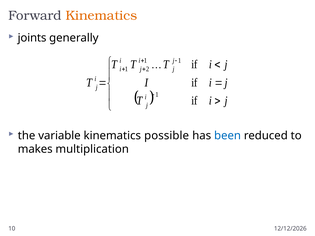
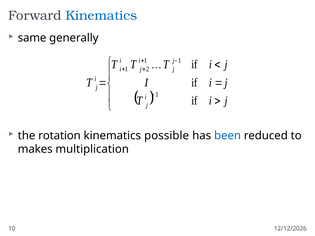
Kinematics colour: orange -> blue (101, 16)
joints: joints -> same (32, 38)
variable: variable -> rotation (59, 136)
